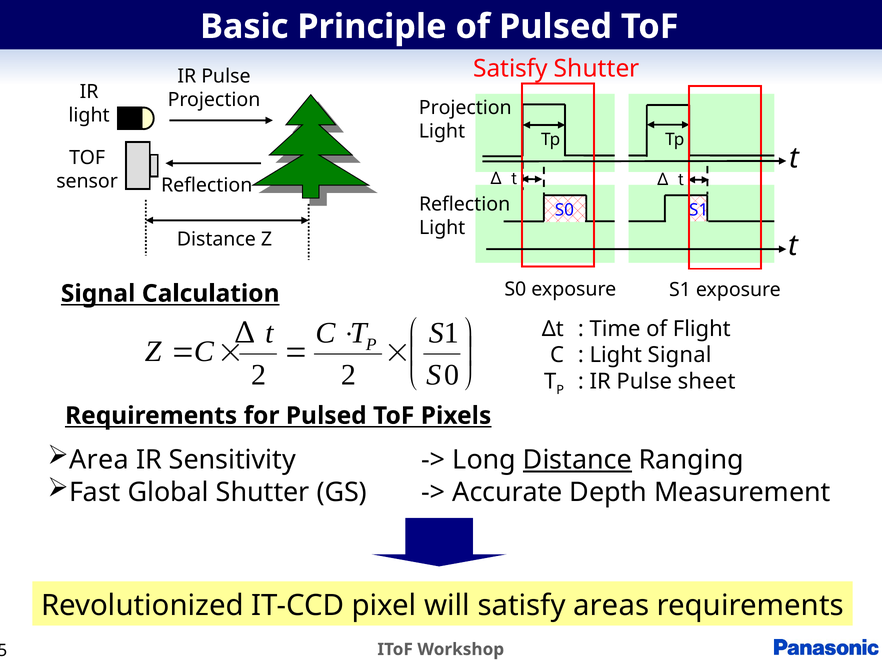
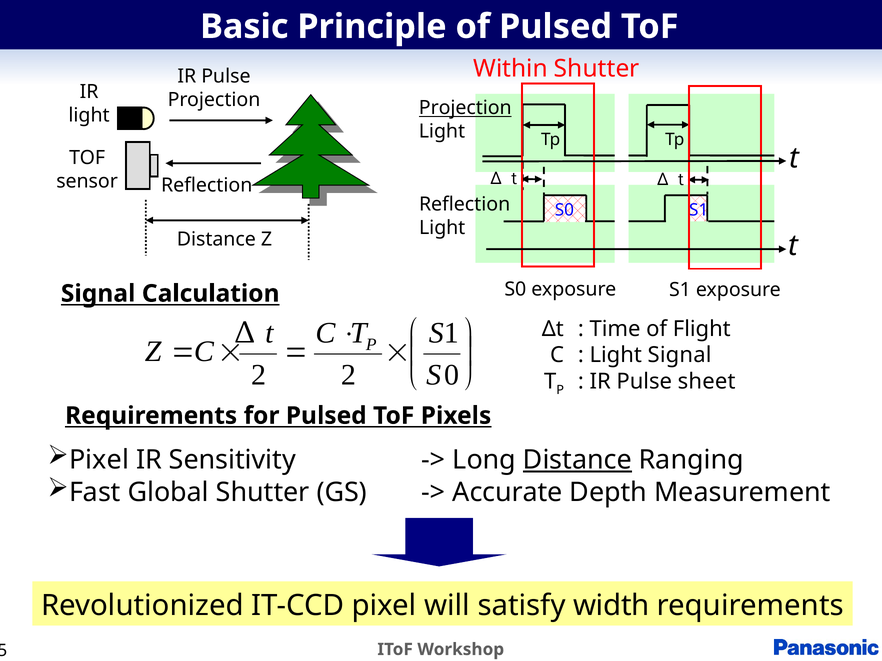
Satisfy: Satisfy -> Within (511, 69)
Projection underline: none -> present (465, 108)
Area: Area -> Pixel (99, 460)
areas: areas -> width (611, 606)
